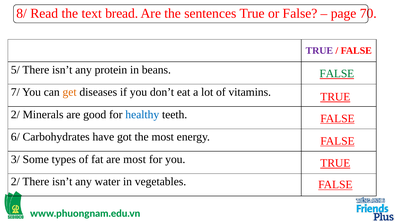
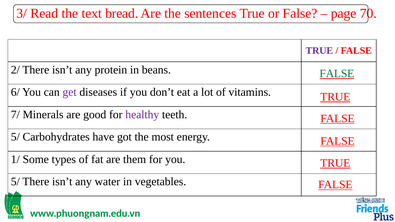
8/: 8/ -> 3/ (22, 13)
5/: 5/ -> 2/ (15, 70)
7/: 7/ -> 6/ (15, 92)
get colour: orange -> purple (70, 92)
2/: 2/ -> 7/ (15, 115)
healthy colour: blue -> purple (142, 115)
6/: 6/ -> 5/ (15, 137)
3/: 3/ -> 1/ (15, 159)
are most: most -> them (135, 159)
2/: 2/ -> 5/ (15, 182)
